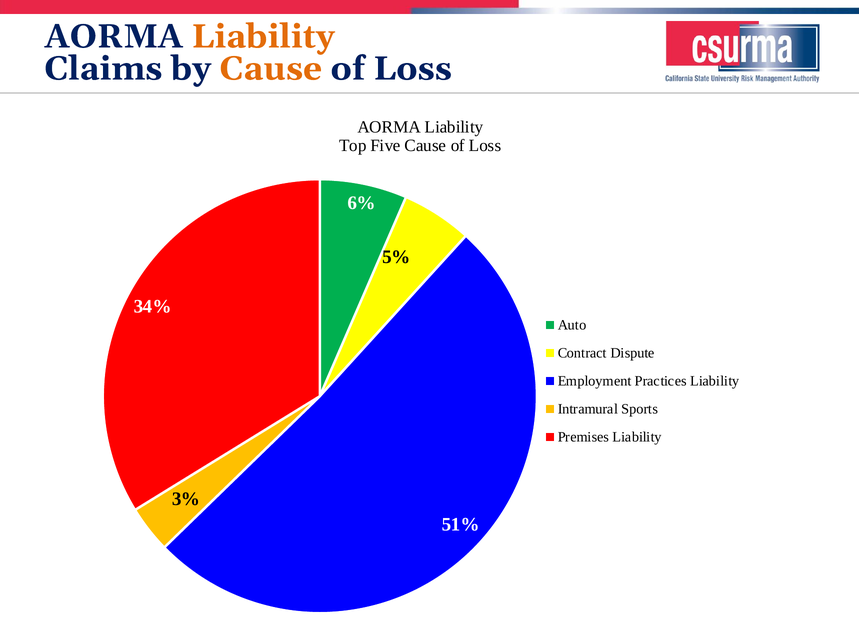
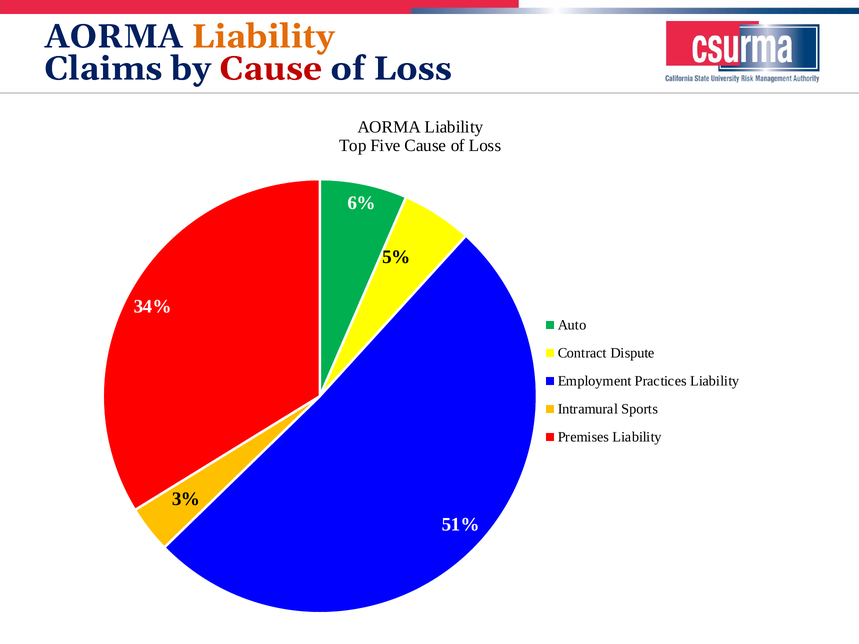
Cause colour: orange -> red (271, 69)
